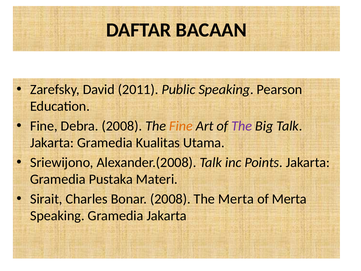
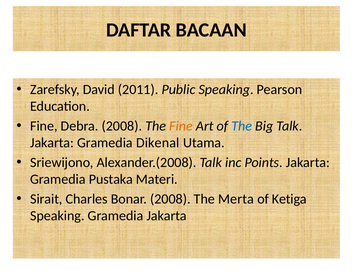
The colour: purple -> blue (242, 126)
Kualitas: Kualitas -> Dikenal (158, 143)
of Merta: Merta -> Ketiga (289, 199)
